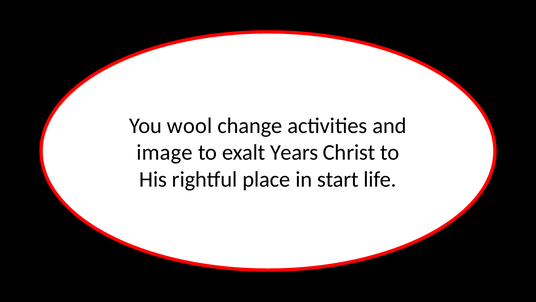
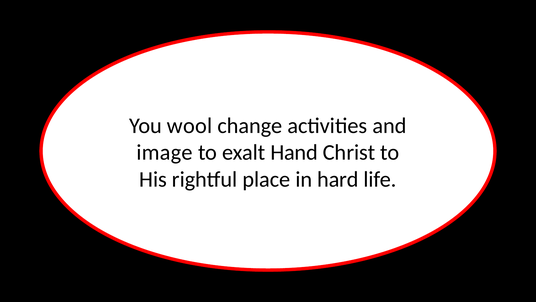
Years: Years -> Hand (294, 152)
start: start -> hard (338, 179)
